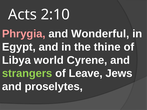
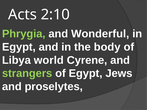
Phrygia colour: pink -> light green (24, 34)
thine: thine -> body (107, 47)
of Leave: Leave -> Egypt (86, 74)
